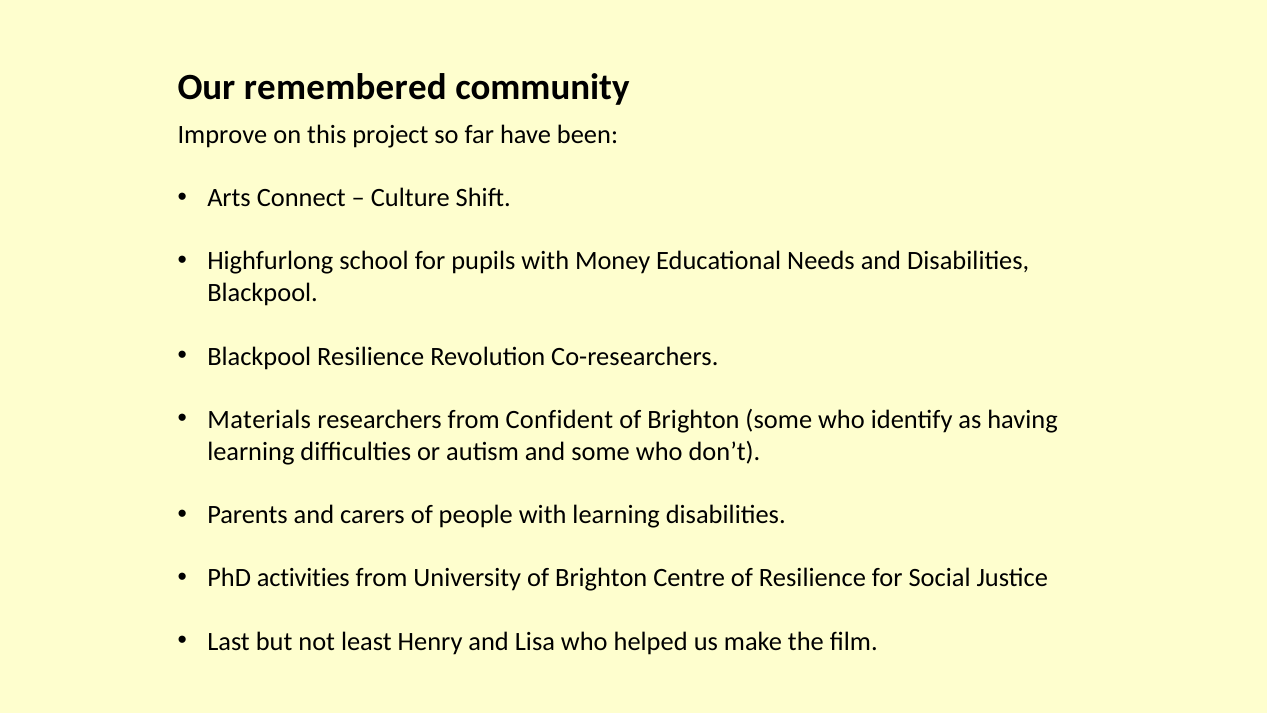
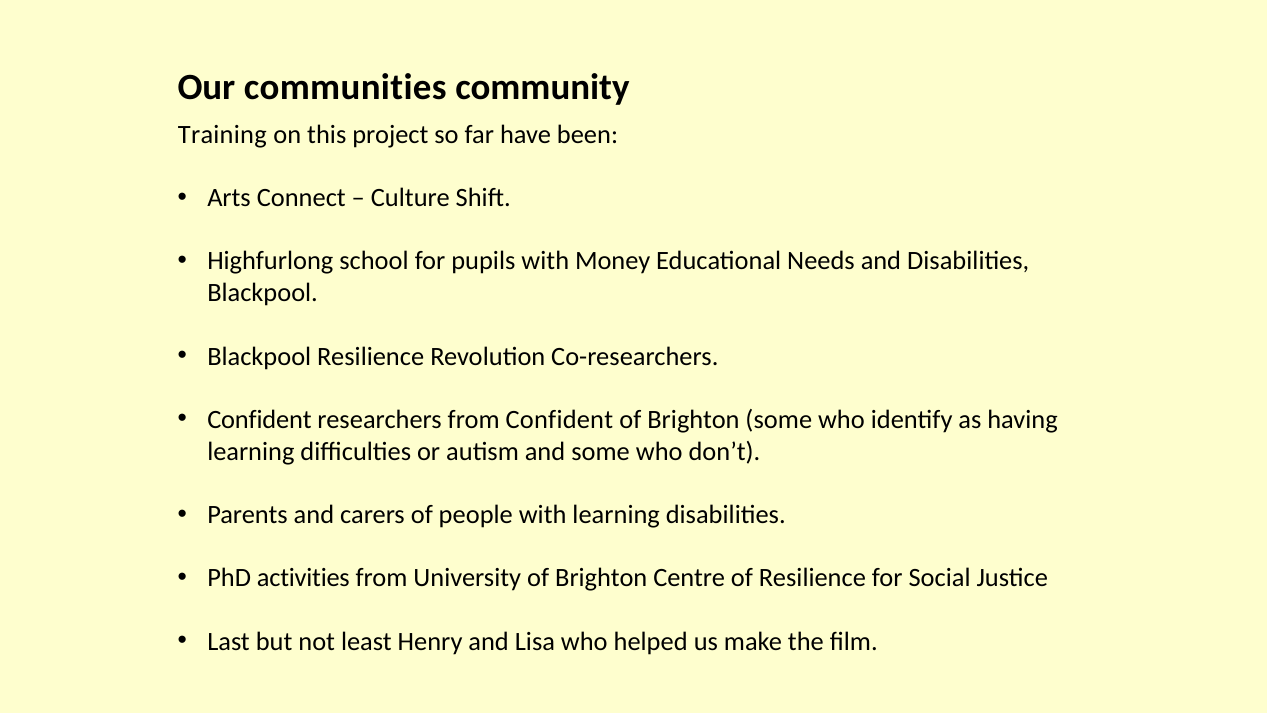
remembered: remembered -> communities (345, 87)
Improve: Improve -> Training (222, 134)
Materials: Materials -> Confident (259, 420)
